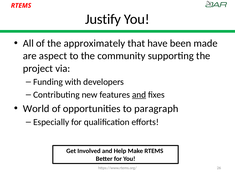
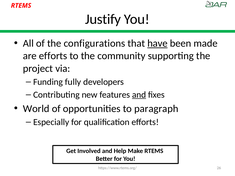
approximately: approximately -> configurations (94, 43)
have underline: none -> present (157, 43)
are aspect: aspect -> efforts (53, 56)
with: with -> fully (73, 82)
